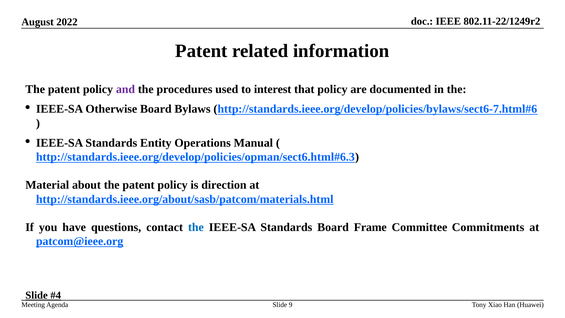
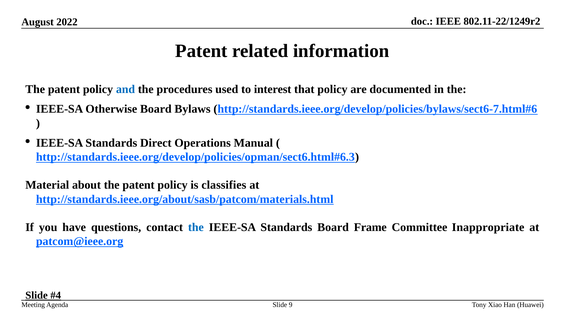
and colour: purple -> blue (125, 89)
Entity: Entity -> Direct (156, 143)
direction: direction -> classifies (224, 185)
Commitments: Commitments -> Inappropriate (488, 227)
